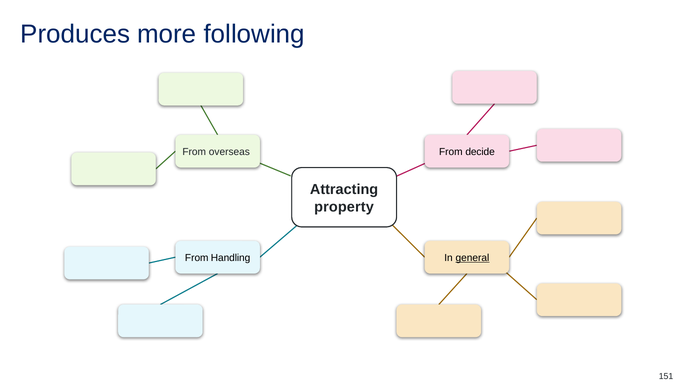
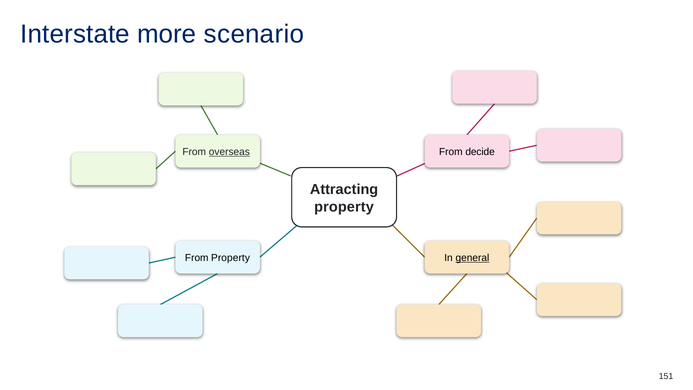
Produces: Produces -> Interstate (75, 34)
following: following -> scenario (254, 34)
overseas underline: none -> present (229, 152)
From Handling: Handling -> Property (230, 258)
